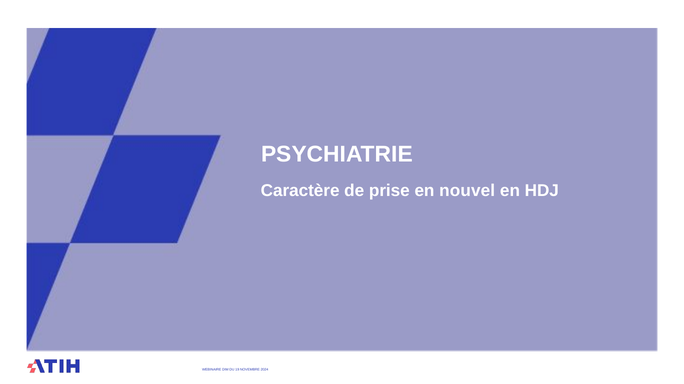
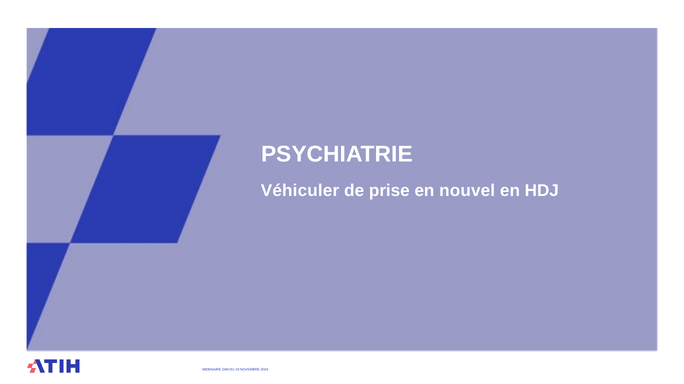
Caractère: Caractère -> Véhiculer (300, 191)
